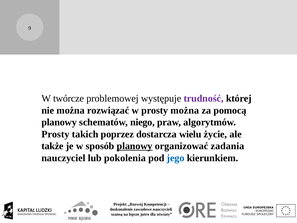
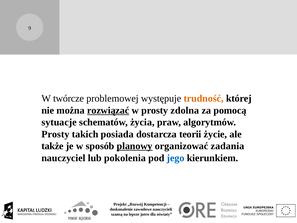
trudność colour: purple -> orange (204, 98)
rozwiązać underline: none -> present (108, 110)
prosty można: można -> zdolna (185, 110)
planowy: planowy -> sytuacje (59, 122)
niego: niego -> życia (142, 122)
poprzez: poprzez -> posiada (117, 134)
wielu: wielu -> teorii (190, 134)
